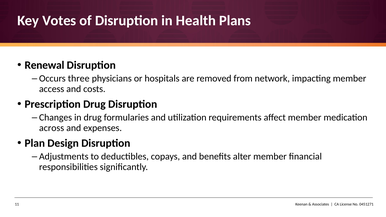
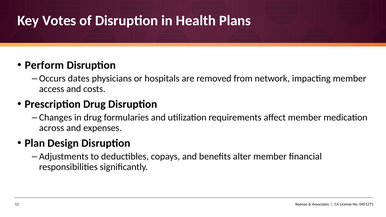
Renewal: Renewal -> Perform (44, 65)
three: three -> dates (79, 79)
